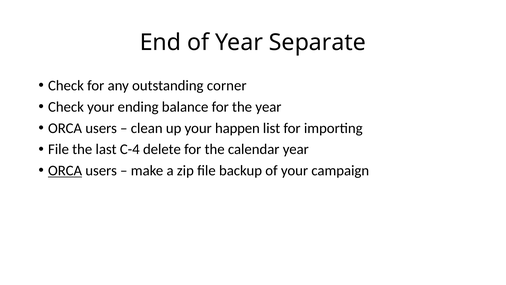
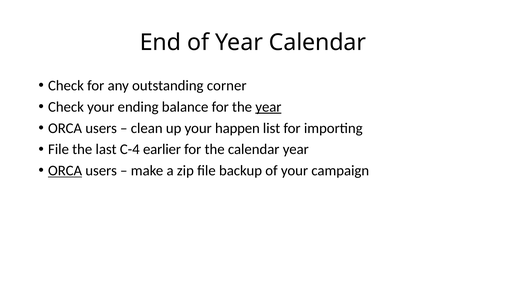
Year Separate: Separate -> Calendar (317, 43)
year underline: none -> present (268, 107)
delete: delete -> earlier (162, 149)
